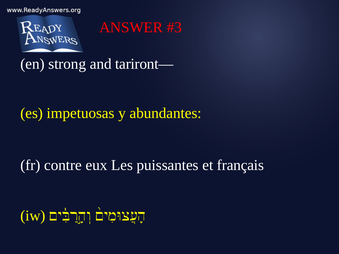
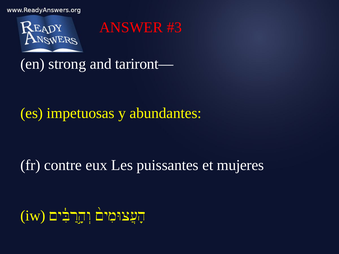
français: français -> mujeres (240, 165)
